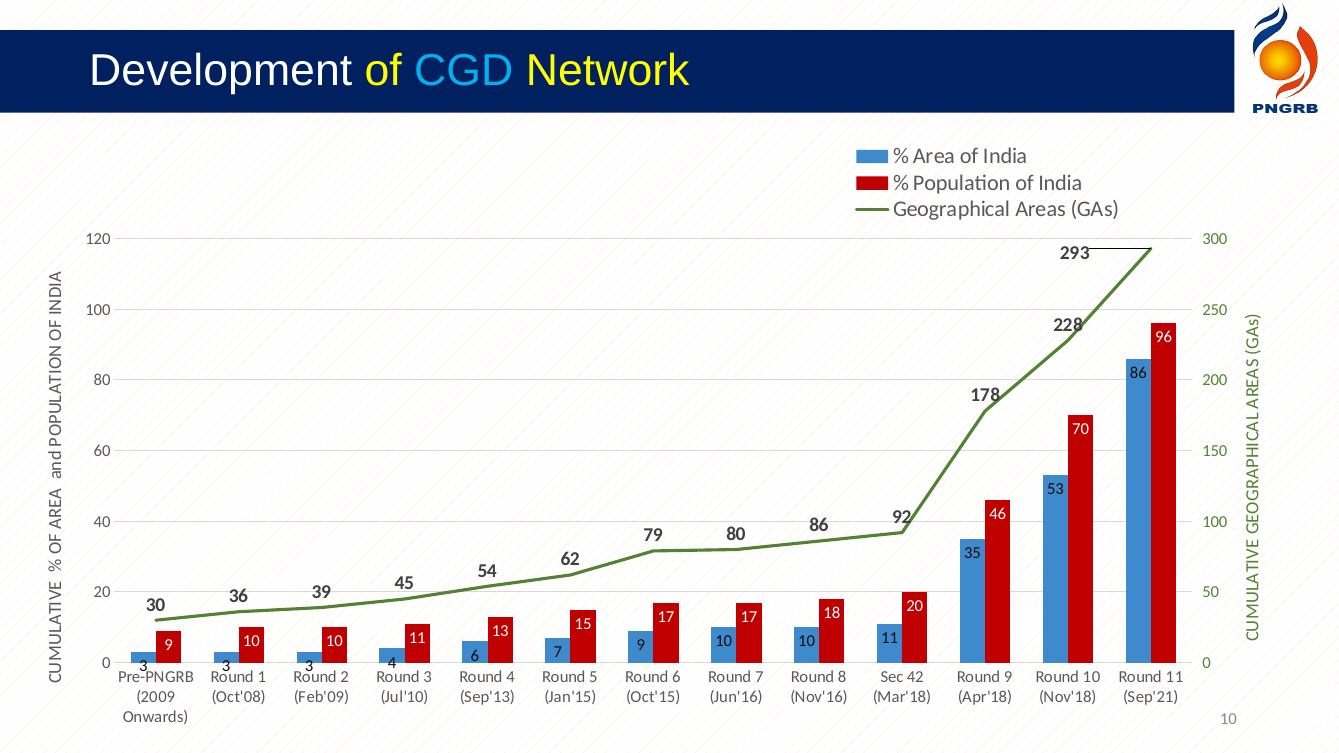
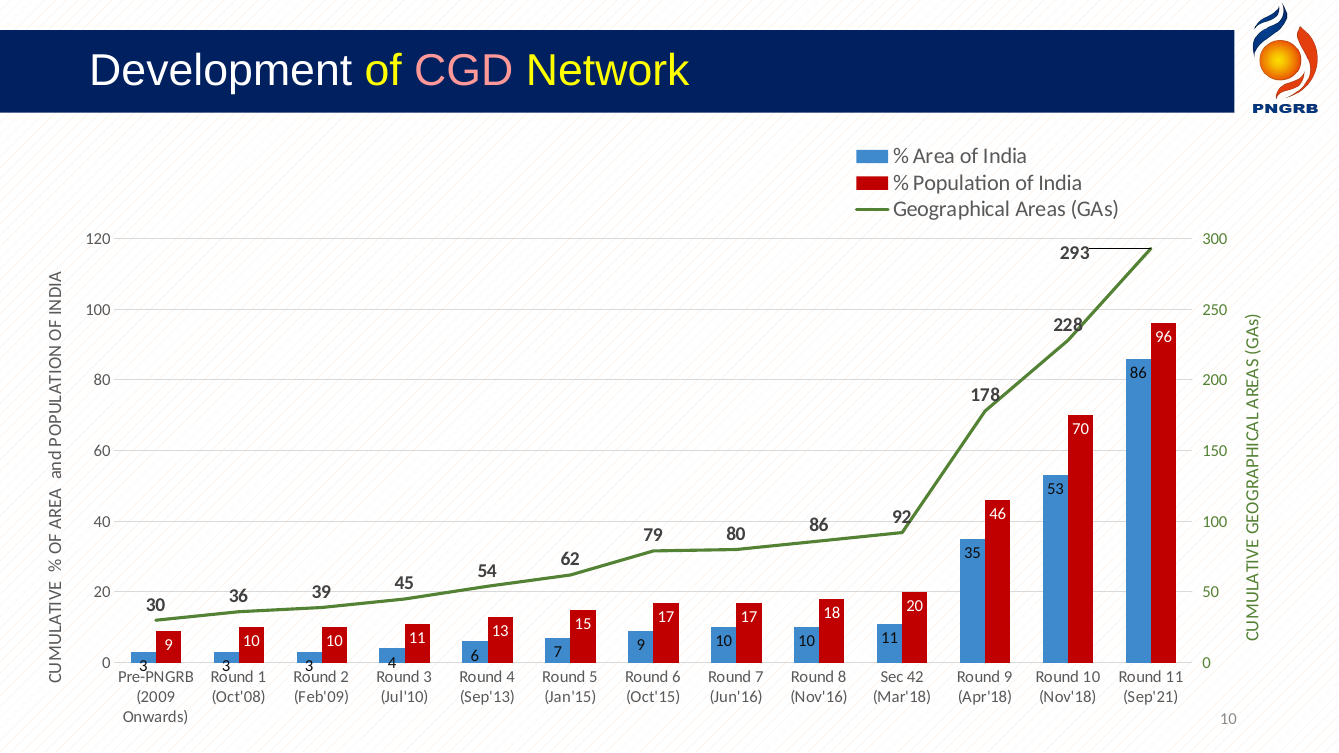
CGD colour: light blue -> pink (464, 71)
